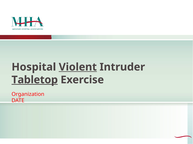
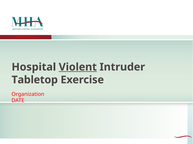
Tabletop underline: present -> none (35, 80)
